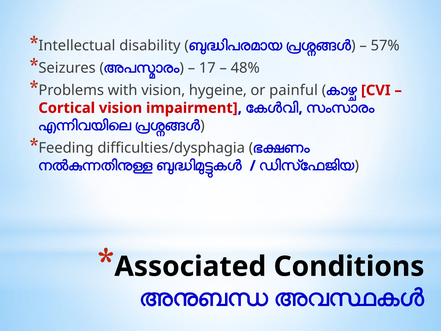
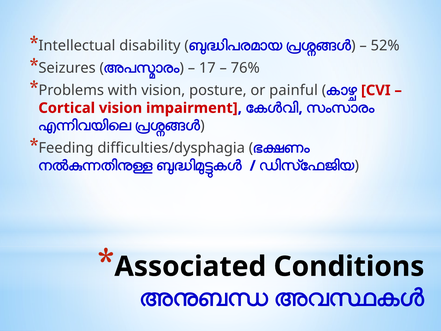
57%: 57% -> 52% (385, 45)
48%: 48% -> 76% (245, 68)
hygeine: hygeine -> posture (218, 90)
